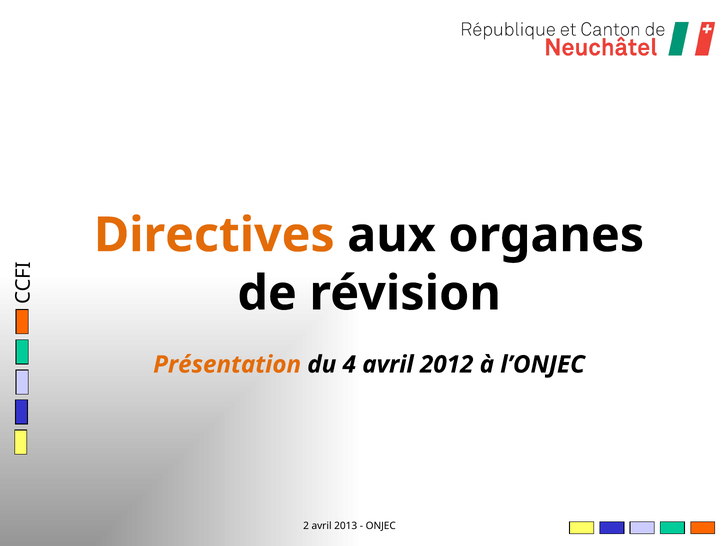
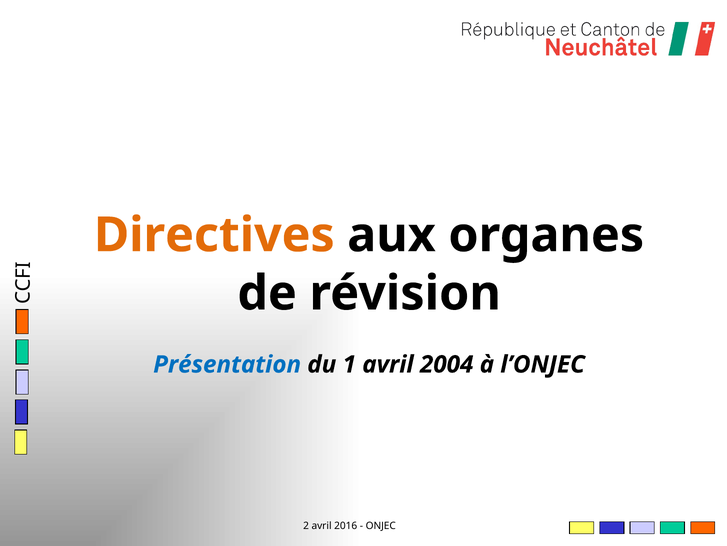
Présentation colour: orange -> blue (227, 364)
4: 4 -> 1 (349, 364)
2012: 2012 -> 2004 (447, 364)
2013: 2013 -> 2016 (346, 525)
